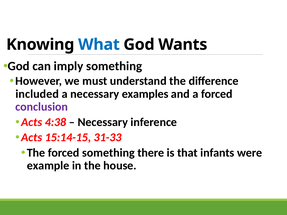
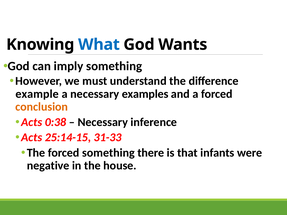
included: included -> example (37, 94)
conclusion colour: purple -> orange (42, 107)
4:38: 4:38 -> 0:38 (56, 122)
15:14-15: 15:14-15 -> 25:14-15 (68, 138)
example: example -> negative (48, 166)
